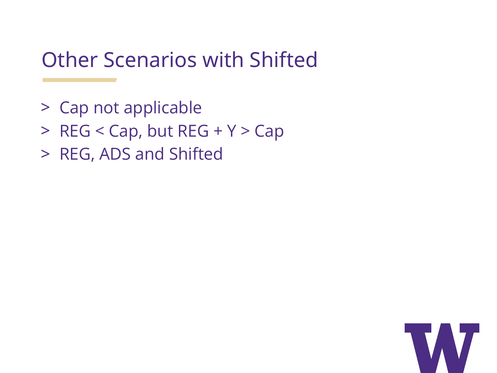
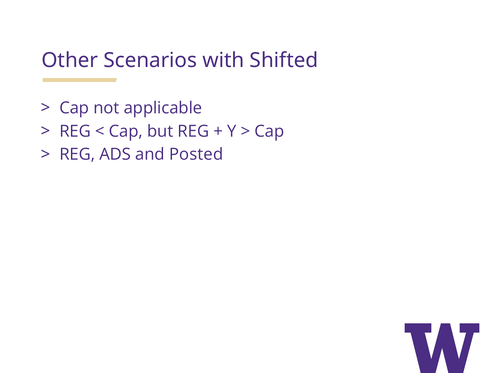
and Shifted: Shifted -> Posted (196, 154)
